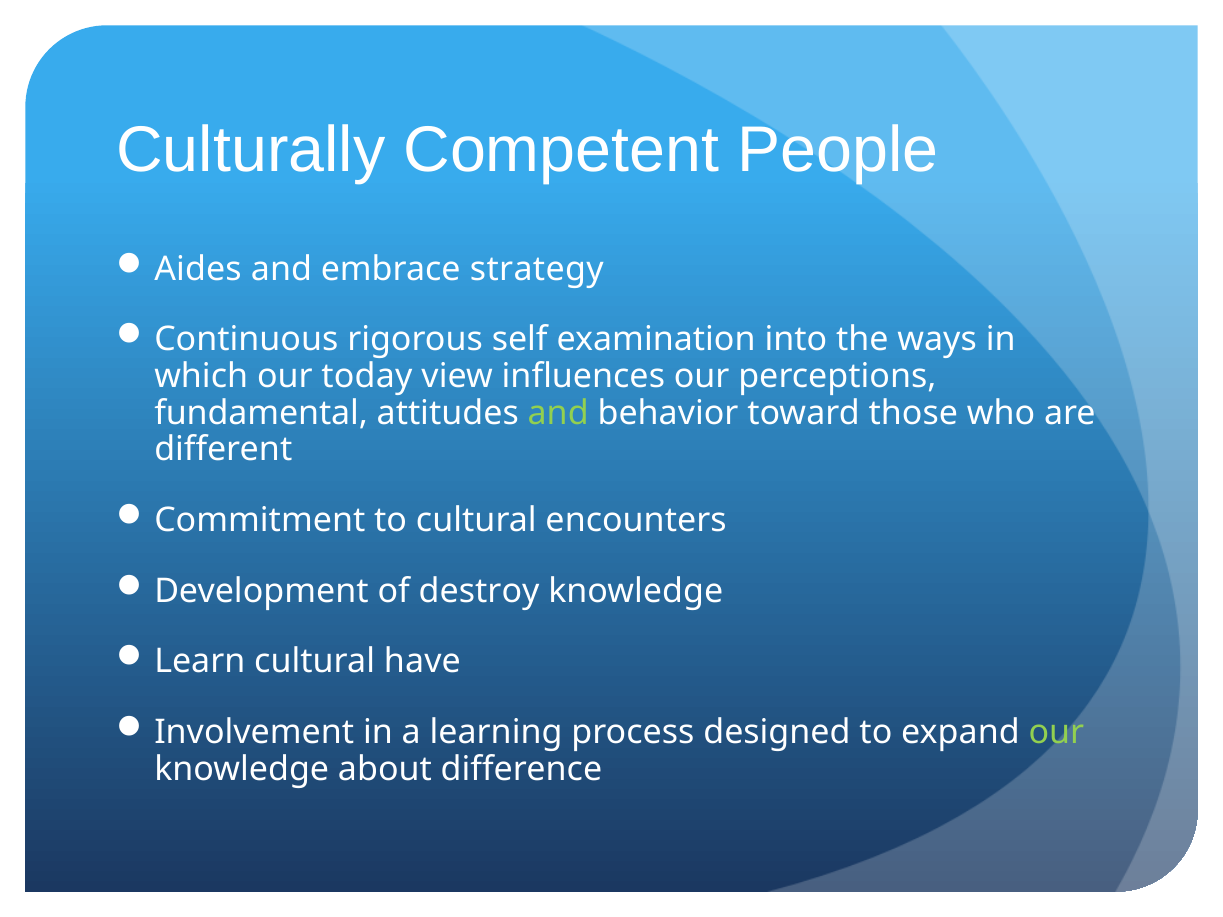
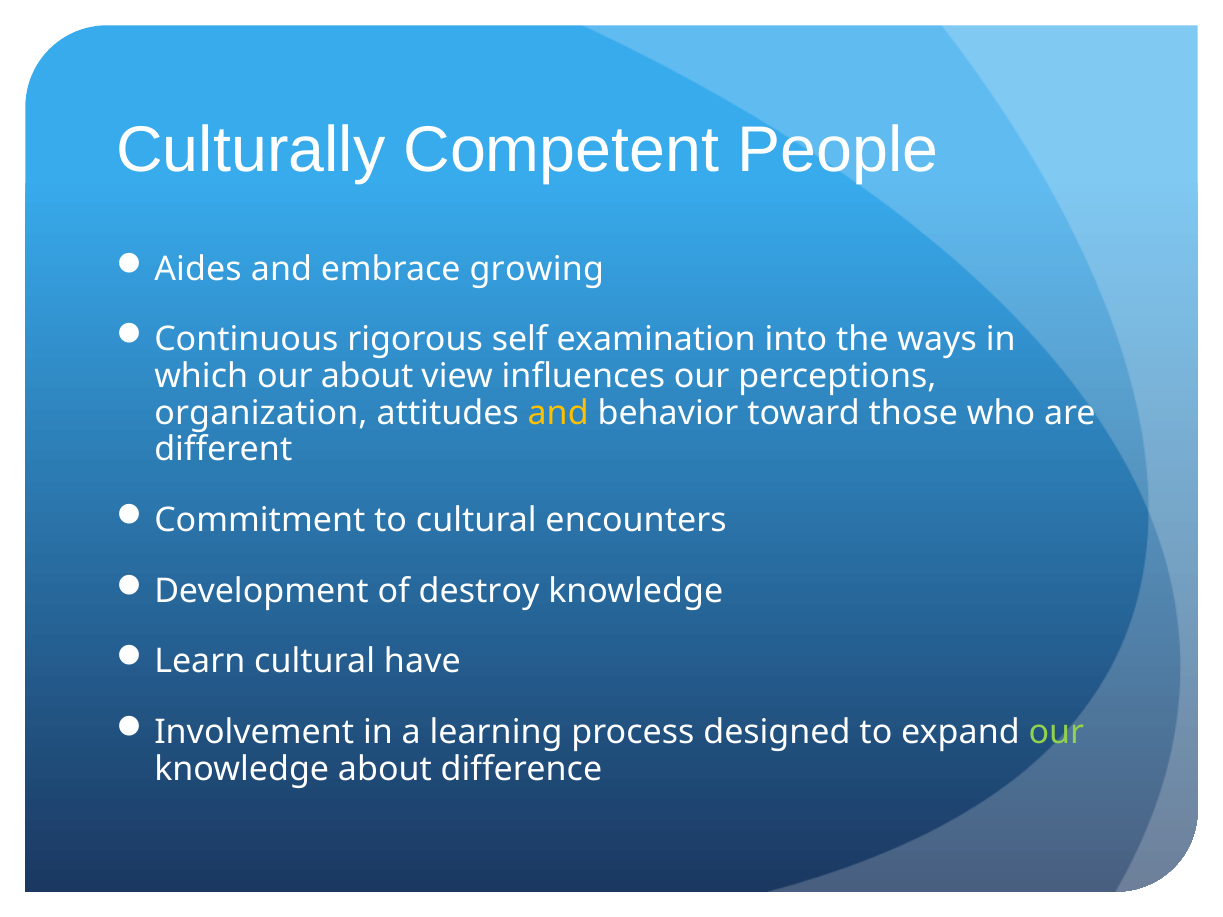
strategy: strategy -> growing (537, 269)
our today: today -> about (367, 376)
fundamental: fundamental -> organization (261, 413)
and colour: light green -> yellow (558, 413)
